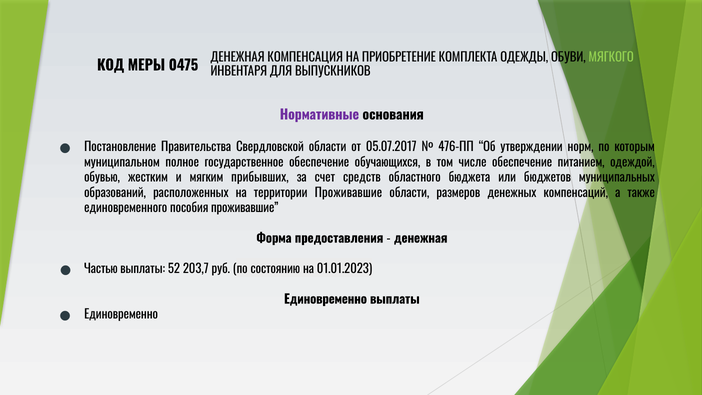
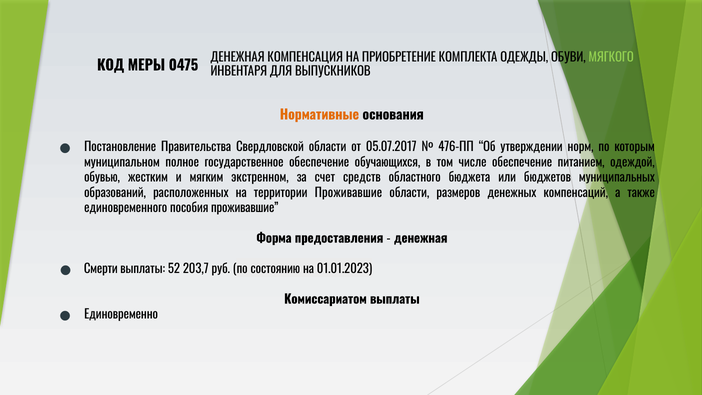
Нормативные colour: purple -> orange (319, 115)
прибывших: прибывших -> экстренном (260, 178)
Частью: Частью -> Смерти (101, 269)
Единовременно: Единовременно -> Комиссариатом (325, 299)
